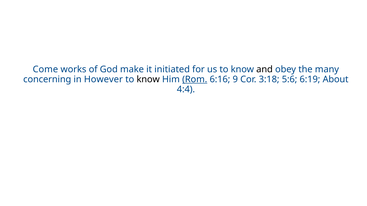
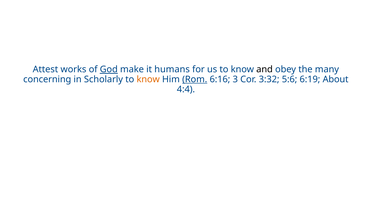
Come: Come -> Attest (45, 70)
God underline: none -> present (109, 70)
initiated: initiated -> humans (172, 70)
However: However -> Scholarly (103, 80)
know colour: black -> orange (148, 80)
9: 9 -> 3 (235, 80)
3:18: 3:18 -> 3:32 (269, 80)
